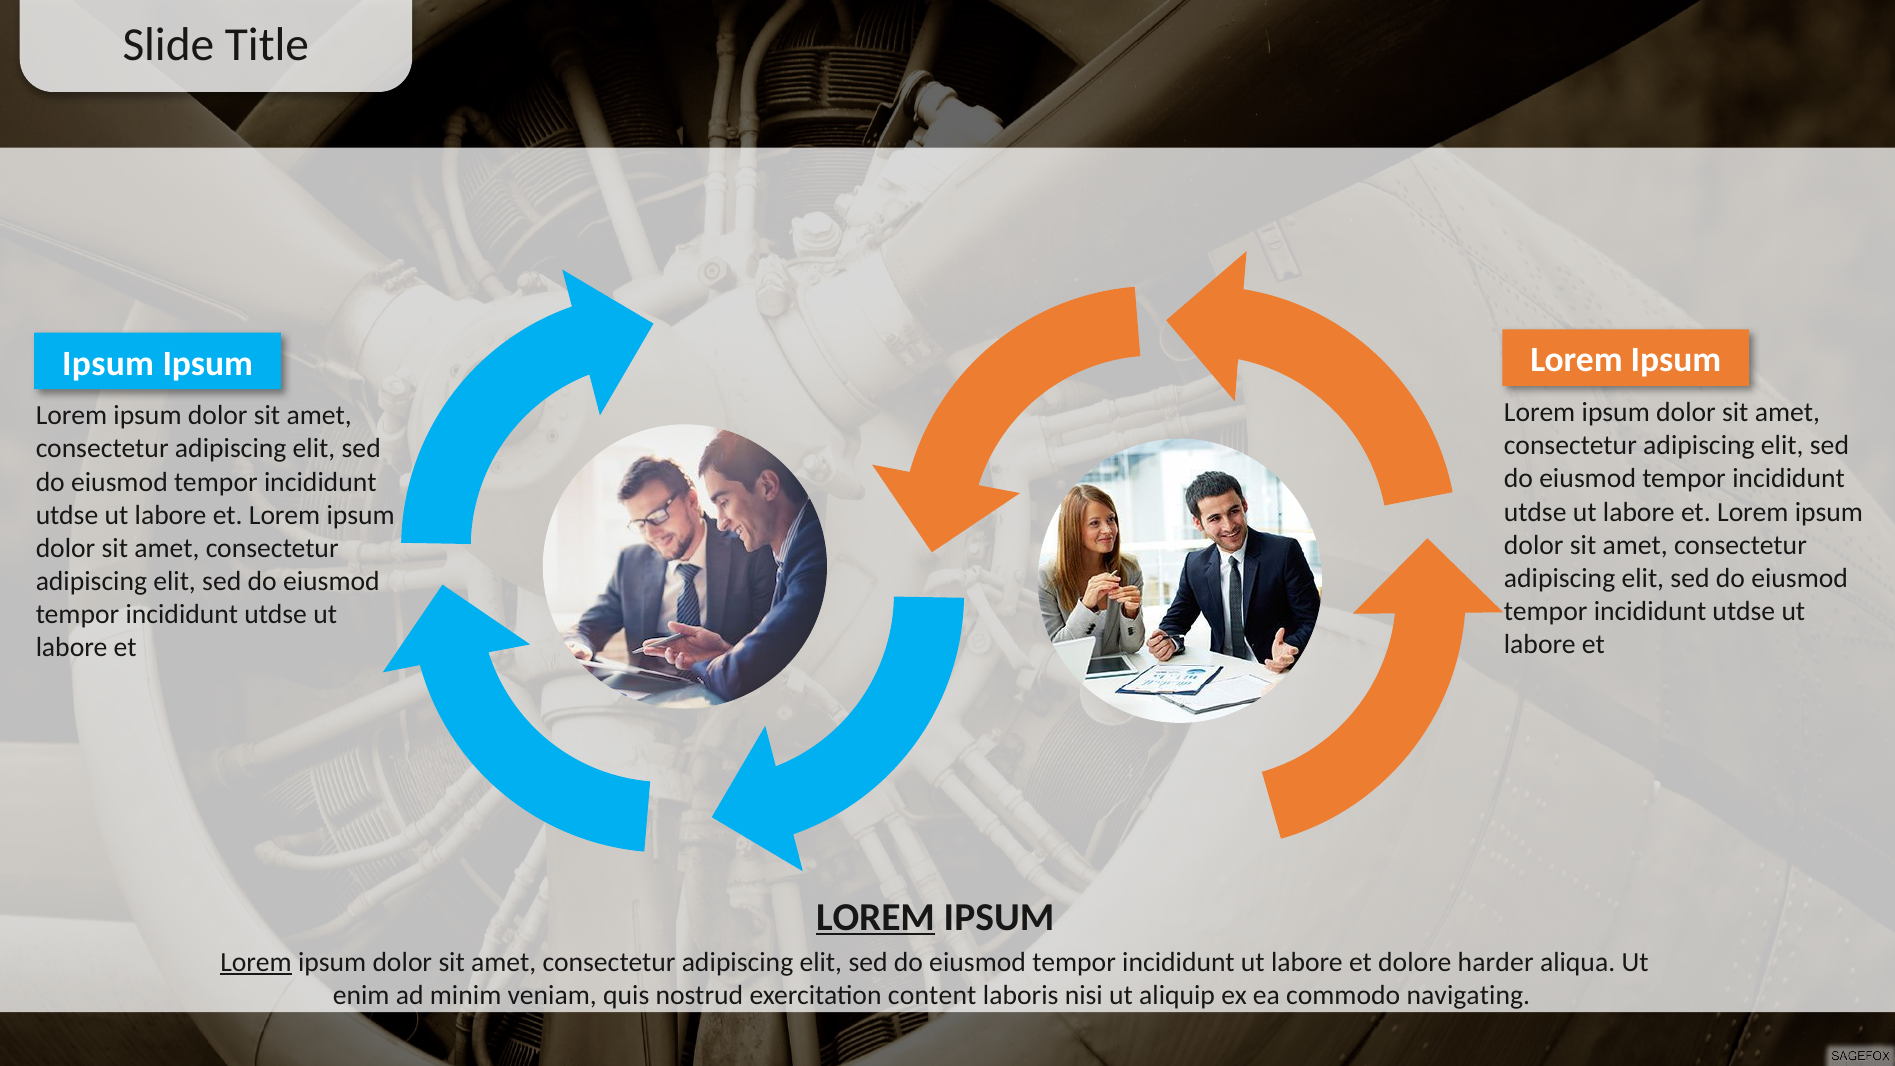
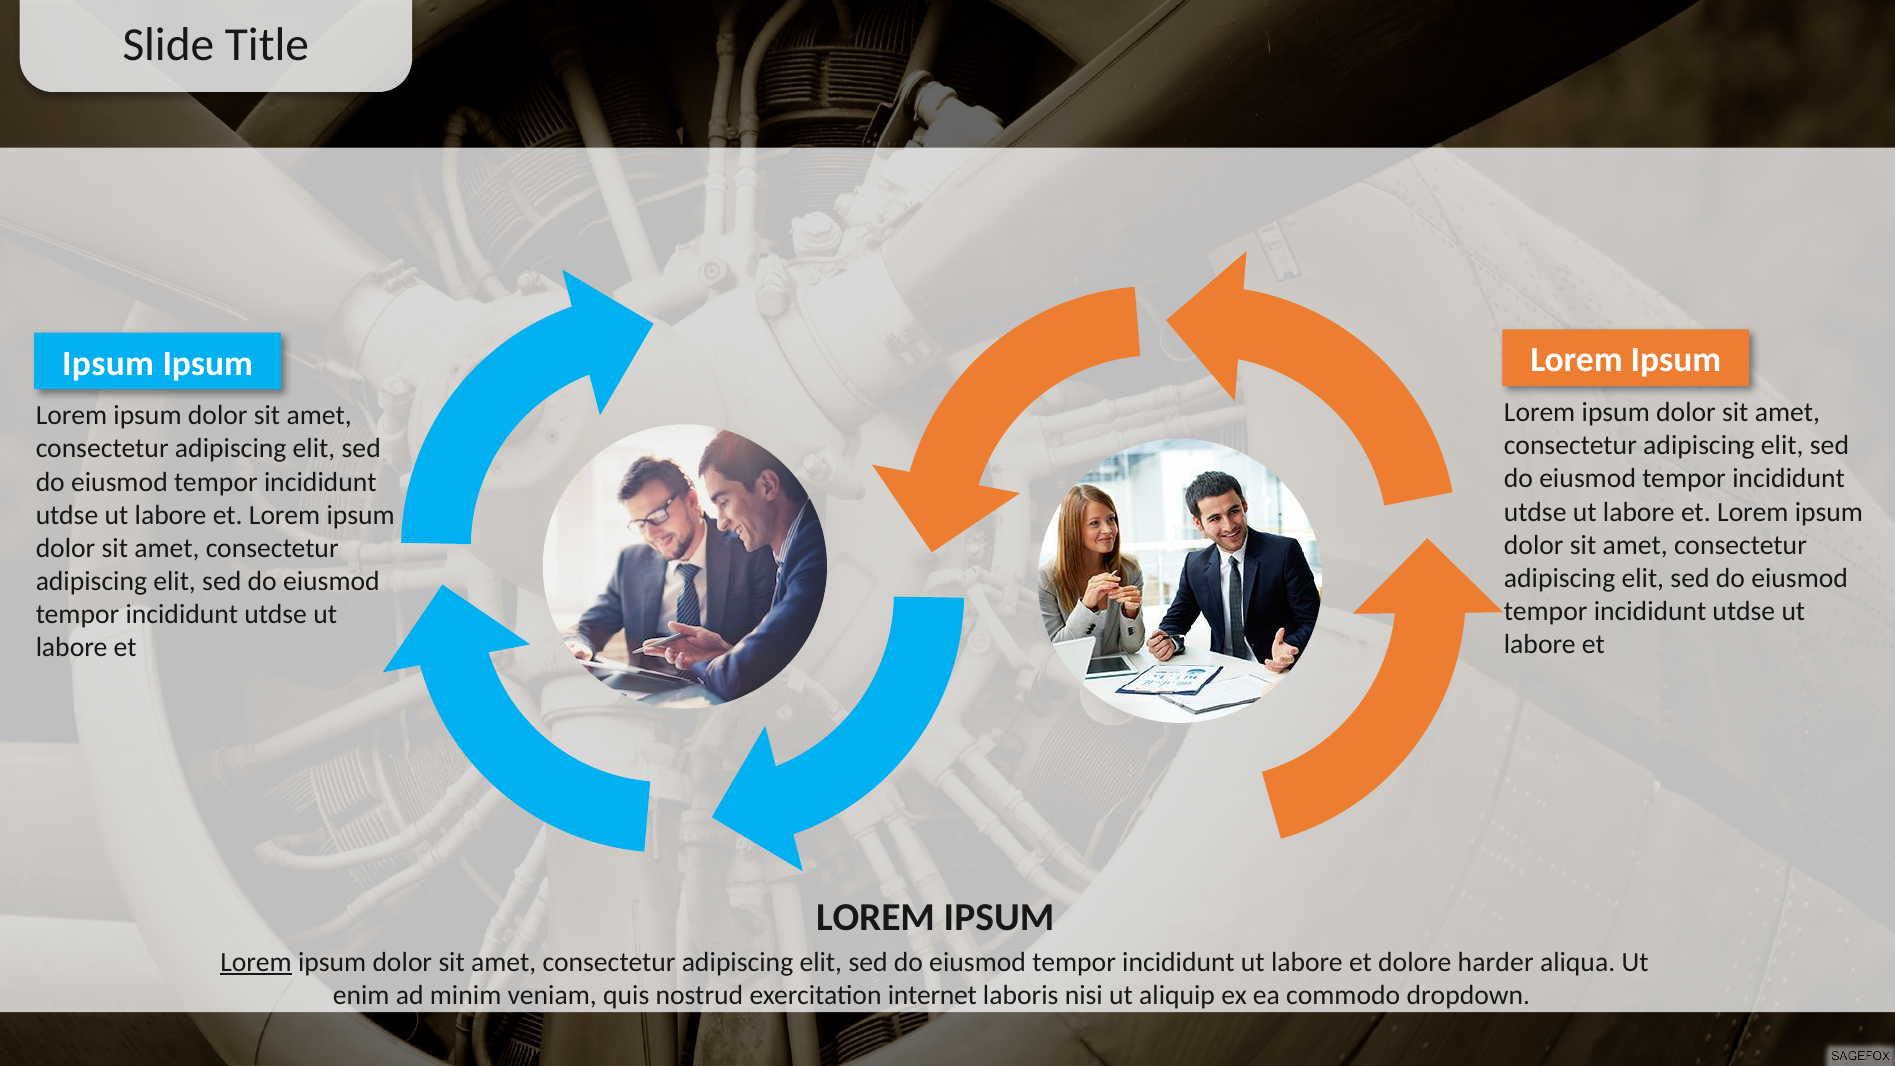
LOREM underline: present -> none (876, 917)
content: content -> internet (932, 995)
navigating: navigating -> dropdown (1468, 995)
